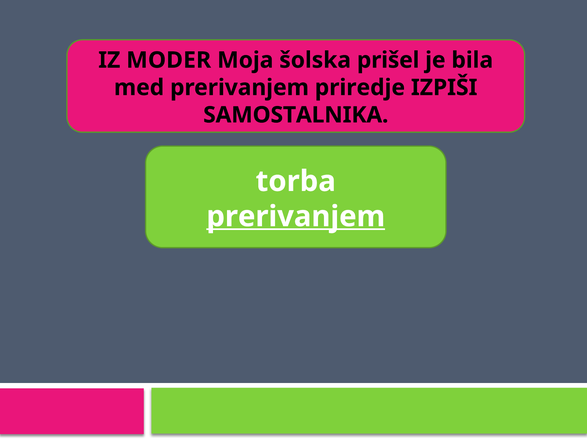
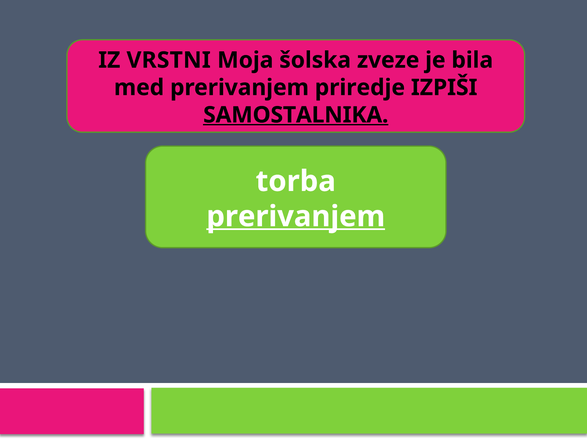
MODER: MODER -> VRSTNI (169, 60)
prišel: prišel -> zveze (388, 60)
SAMOSTALNIKA underline: none -> present (296, 115)
